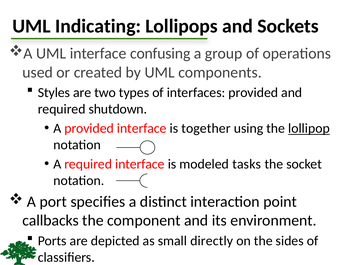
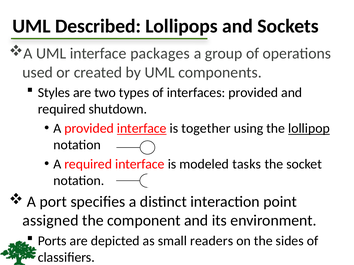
Indicating: Indicating -> Described (98, 26)
confusing: confusing -> packages (160, 54)
interface underline: none -> present (142, 129)
callbacks: callbacks -> assigned (50, 221)
directly: directly -> readers (212, 241)
